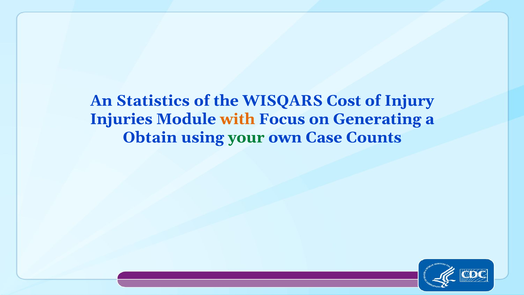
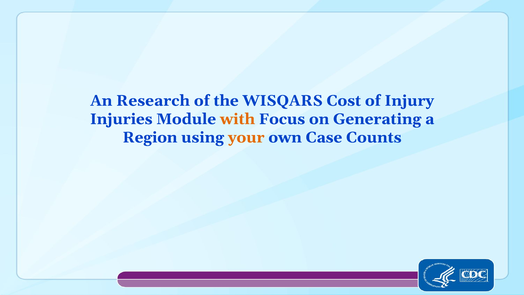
Statistics: Statistics -> Research (153, 101)
Obtain: Obtain -> Region (150, 137)
your colour: green -> orange (246, 137)
